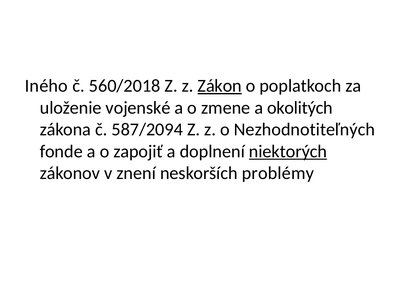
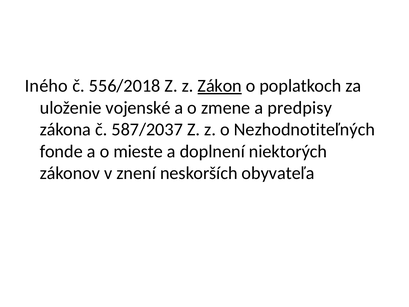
560/2018: 560/2018 -> 556/2018 (125, 86)
okolitých: okolitých -> predpisy (300, 108)
587/2094: 587/2094 -> 587/2037 (147, 129)
zapojiť: zapojiť -> mieste (138, 151)
niektorých underline: present -> none (288, 151)
problémy: problémy -> obyvateľa (278, 173)
